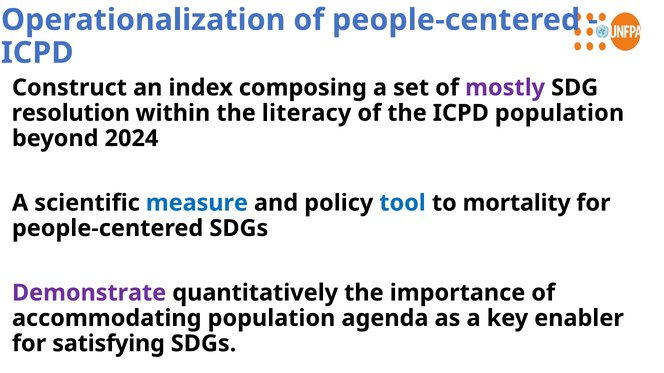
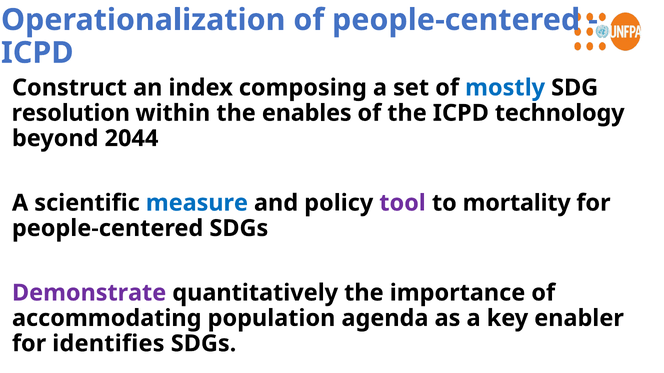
mostly colour: purple -> blue (505, 88)
literacy: literacy -> enables (307, 113)
ICPD population: population -> technology (560, 113)
2024: 2024 -> 2044 (131, 139)
tool colour: blue -> purple (403, 203)
satisfying: satisfying -> identifies (108, 344)
